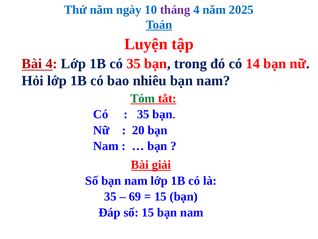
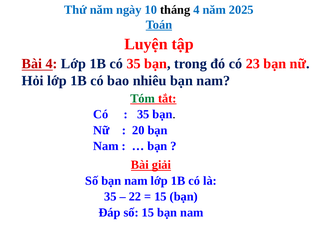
tháng colour: purple -> black (175, 10)
14: 14 -> 23 (253, 64)
69: 69 -> 22 (135, 196)
